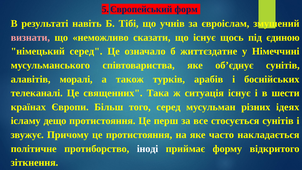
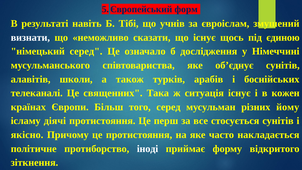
визнати colour: pink -> white (30, 37)
життєздатне: життєздатне -> дослідження (209, 51)
моралі: моралі -> школи (76, 79)
шести: шести -> кожен (286, 93)
ідеях: ідеях -> йому (288, 107)
дещо: дещо -> діячі (55, 121)
звужує: звужує -> якісно (27, 135)
